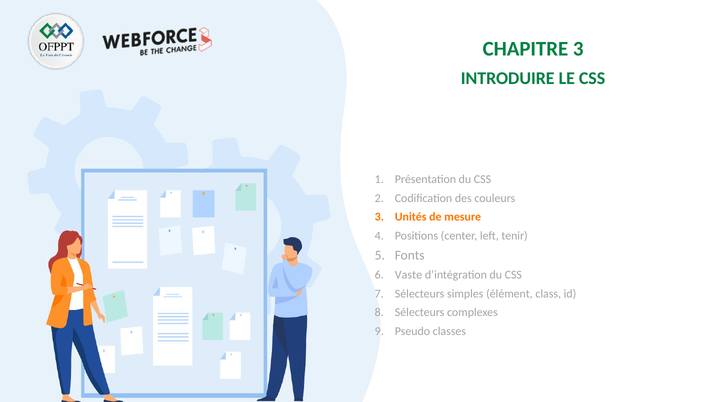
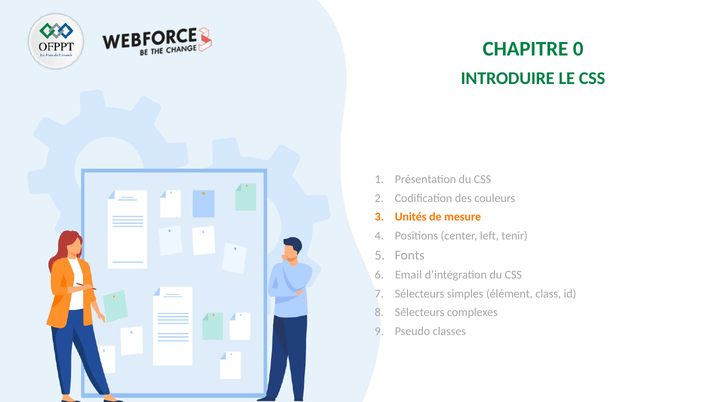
CHAPITRE 3: 3 -> 0 (578, 49)
Vaste: Vaste -> Email (409, 275)
